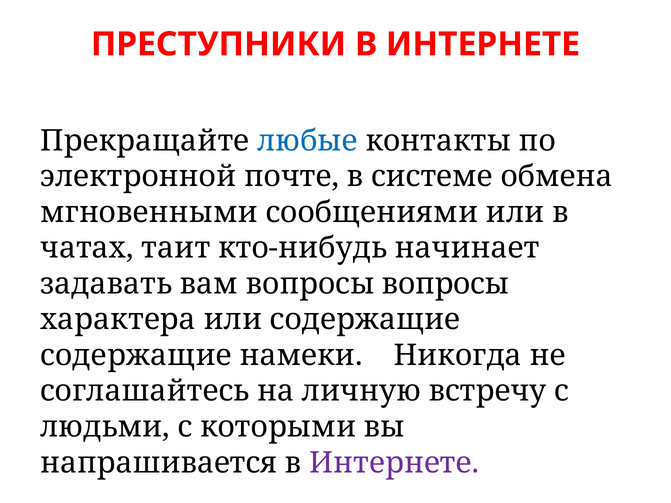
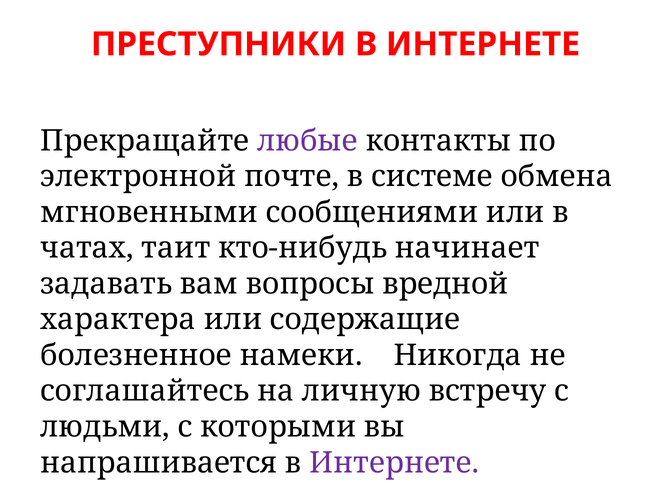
любые colour: blue -> purple (307, 141)
вопросы вопросы: вопросы -> вредной (445, 284)
содержащие: содержащие -> болезненное (136, 356)
